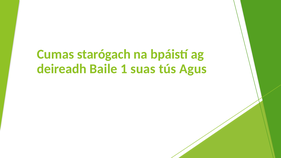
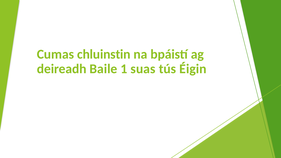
starógach: starógach -> chluinstin (104, 54)
Agus: Agus -> Éigin (193, 69)
